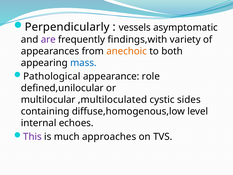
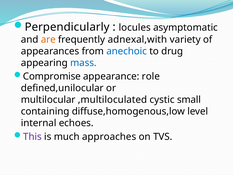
vessels: vessels -> locules (135, 27)
are colour: purple -> orange (48, 39)
findings,with: findings,with -> adnexal,with (137, 39)
anechoic colour: orange -> blue (127, 51)
both: both -> drug (172, 51)
Pathological: Pathological -> Compromise (52, 76)
sides: sides -> small (189, 100)
